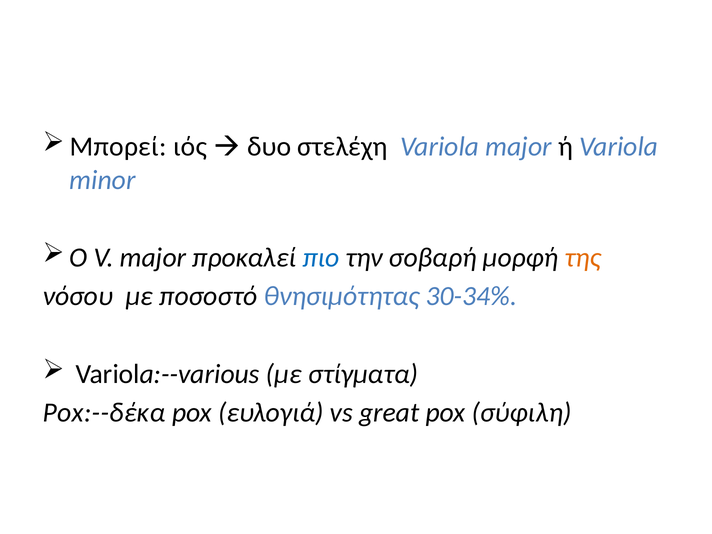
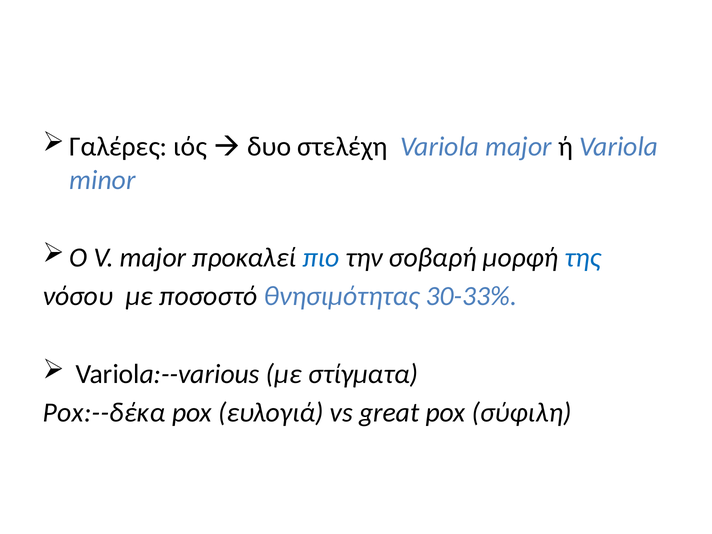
Μπορεί: Μπορεί -> Γαλέρες (118, 147)
της colour: orange -> blue (583, 258)
30-34%: 30-34% -> 30-33% (472, 296)
